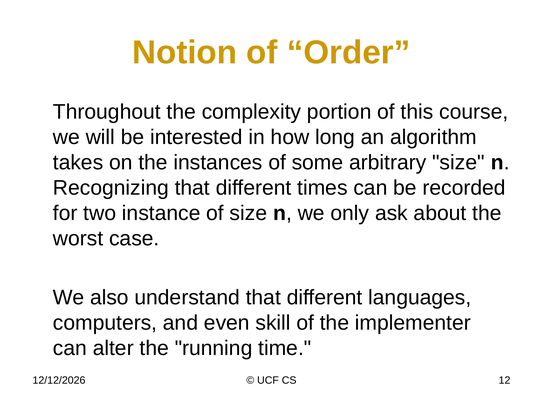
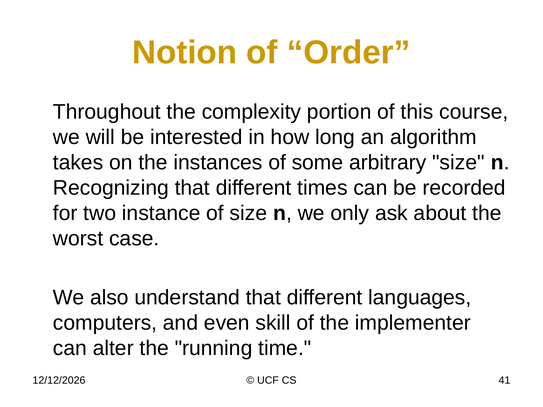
12: 12 -> 41 (505, 381)
